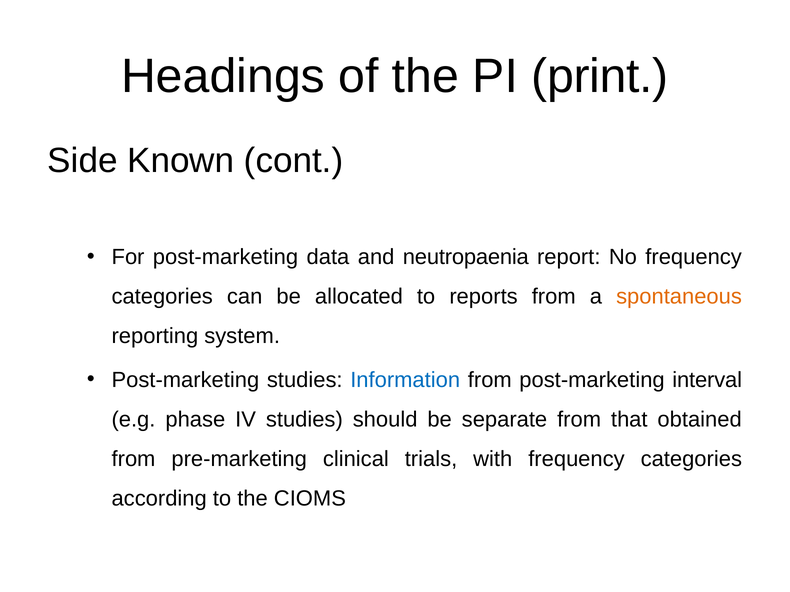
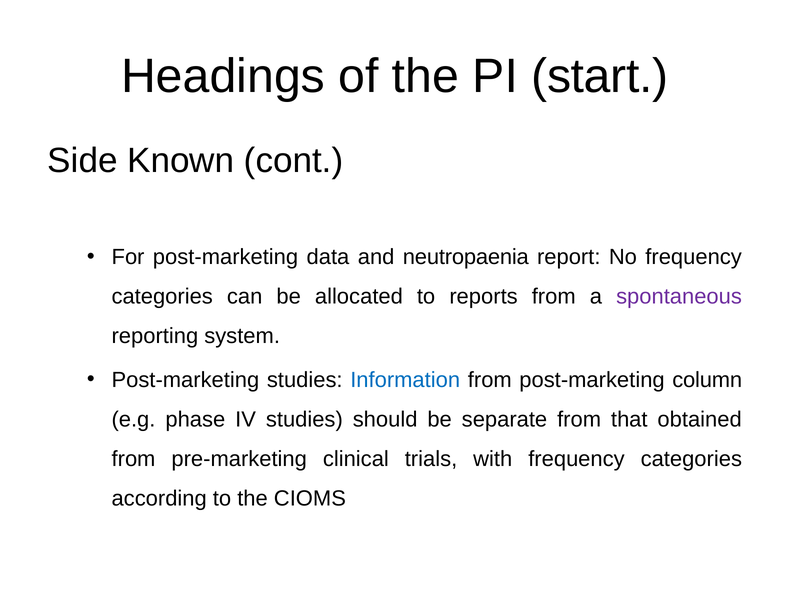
print: print -> start (600, 76)
spontaneous colour: orange -> purple (679, 297)
interval: interval -> column (707, 380)
